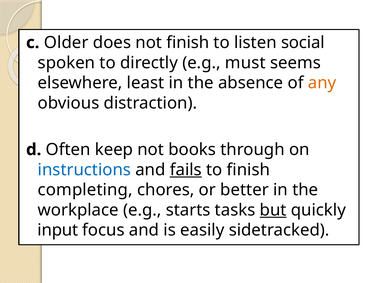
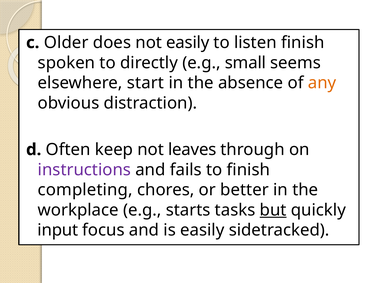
not finish: finish -> easily (188, 43)
listen social: social -> finish (303, 43)
must: must -> small (245, 63)
least: least -> start (145, 83)
books: books -> leaves (192, 150)
instructions colour: blue -> purple (84, 170)
fails underline: present -> none (186, 170)
